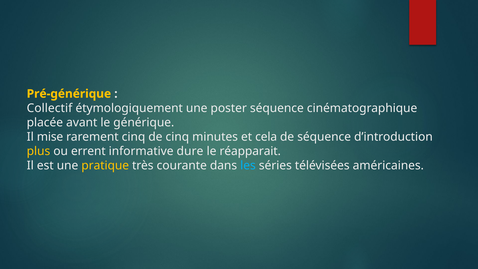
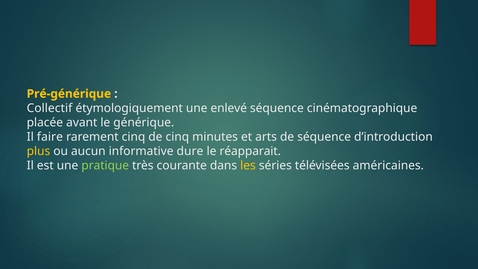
poster: poster -> enlevé (229, 108)
mise: mise -> faire (50, 137)
cela: cela -> arts (266, 137)
errent: errent -> aucun (88, 151)
pratique colour: yellow -> light green (105, 165)
les colour: light blue -> yellow (248, 165)
